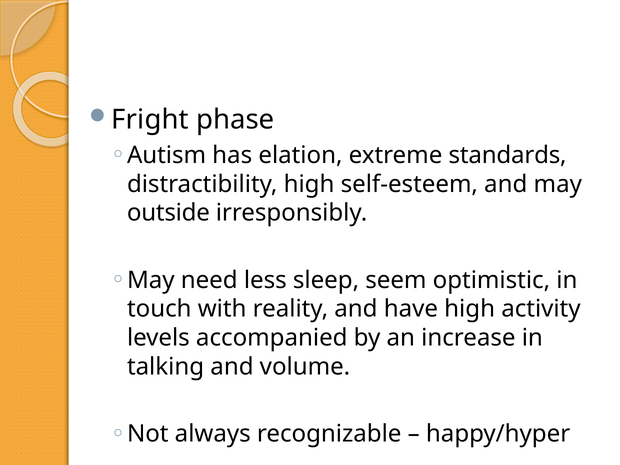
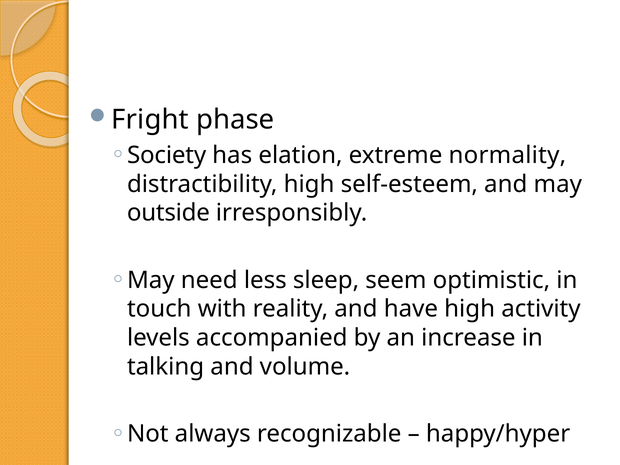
Autism: Autism -> Society (167, 155)
standards: standards -> normality (507, 155)
